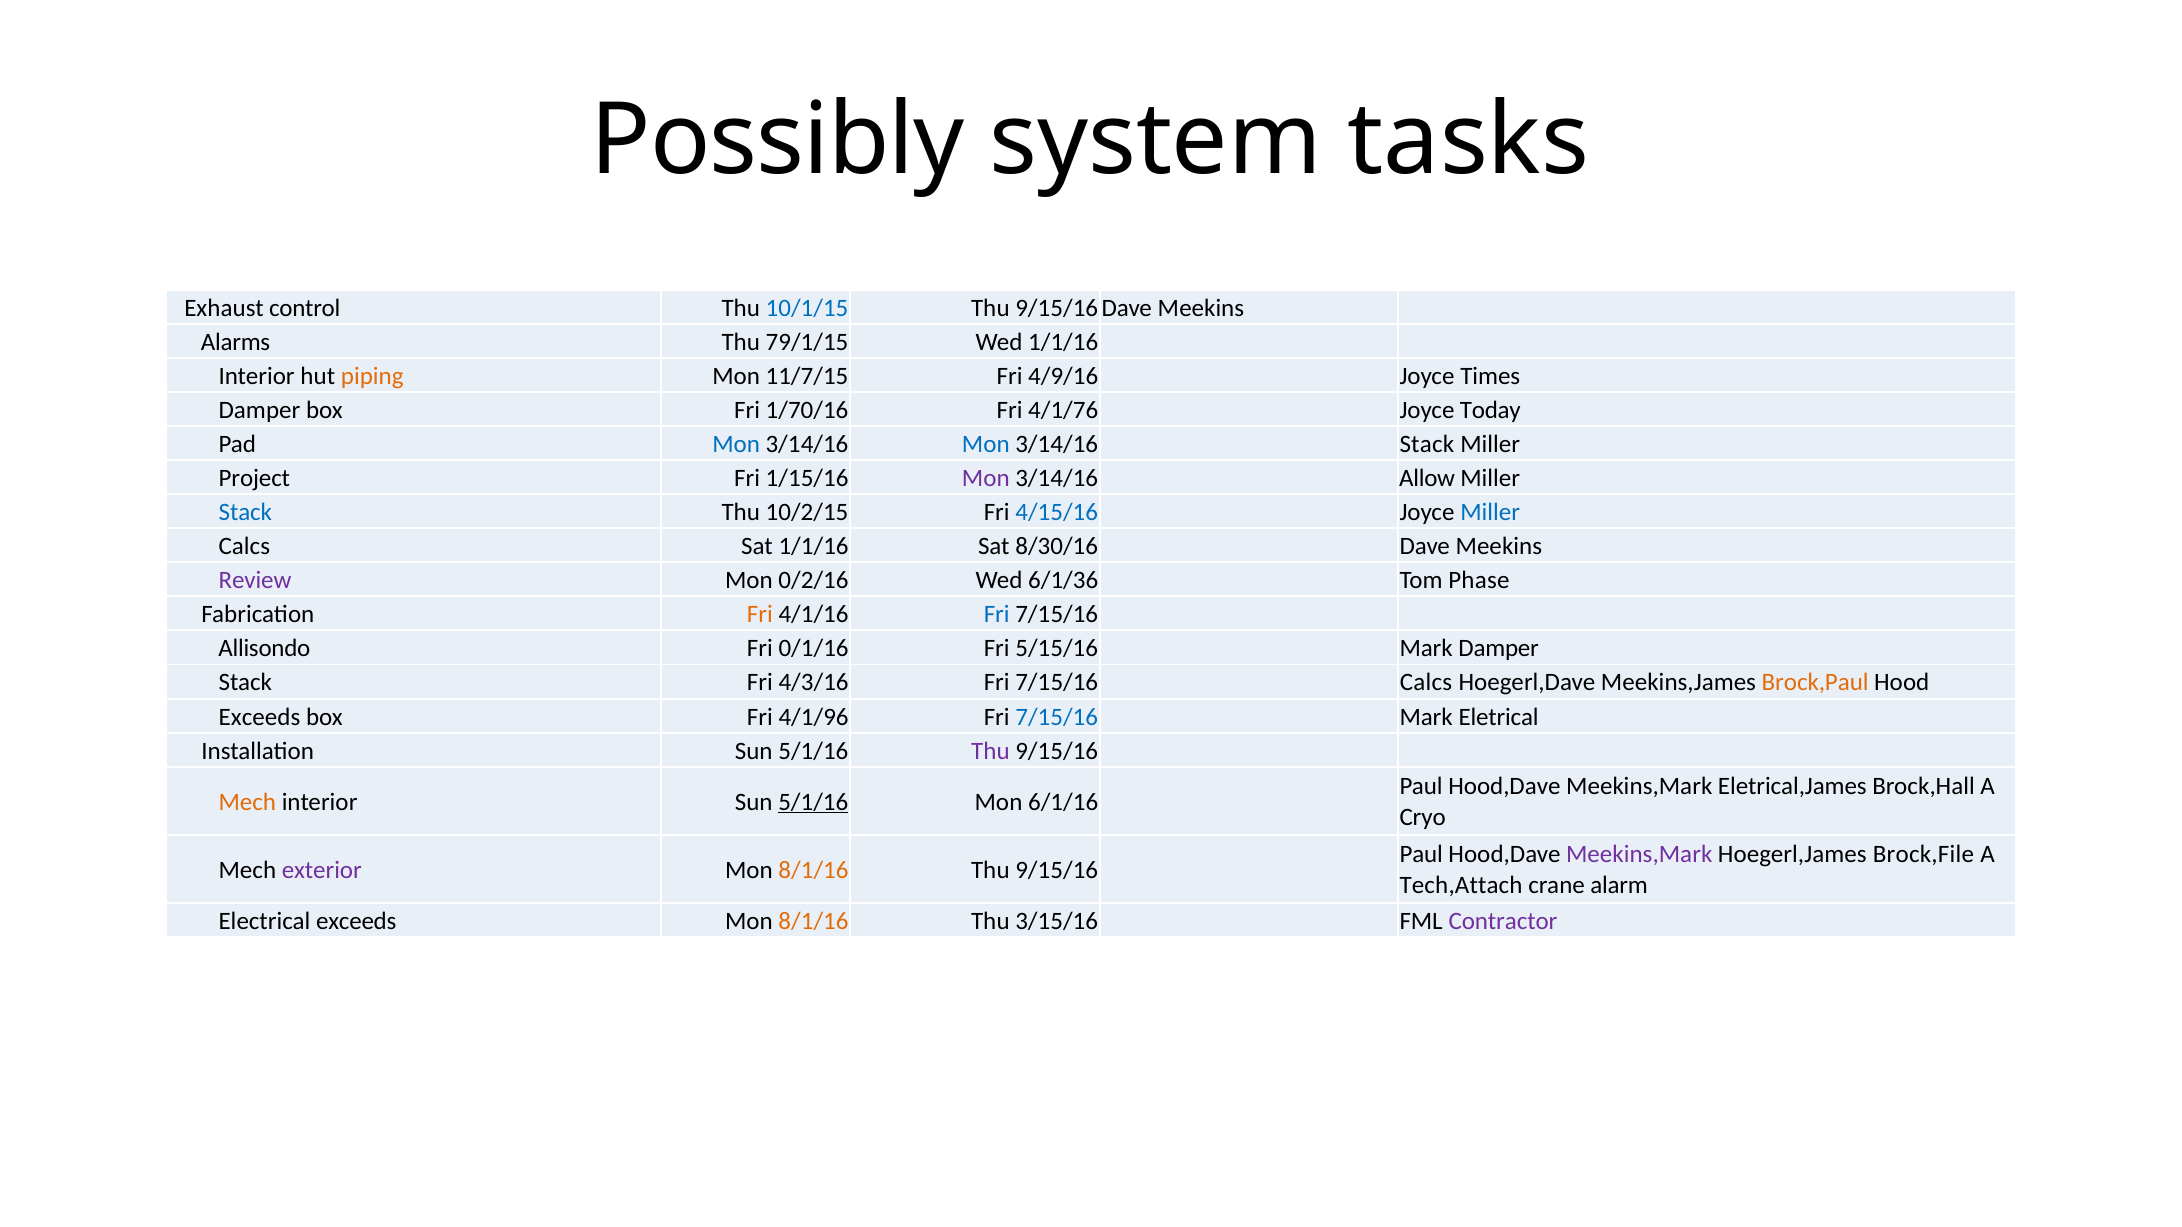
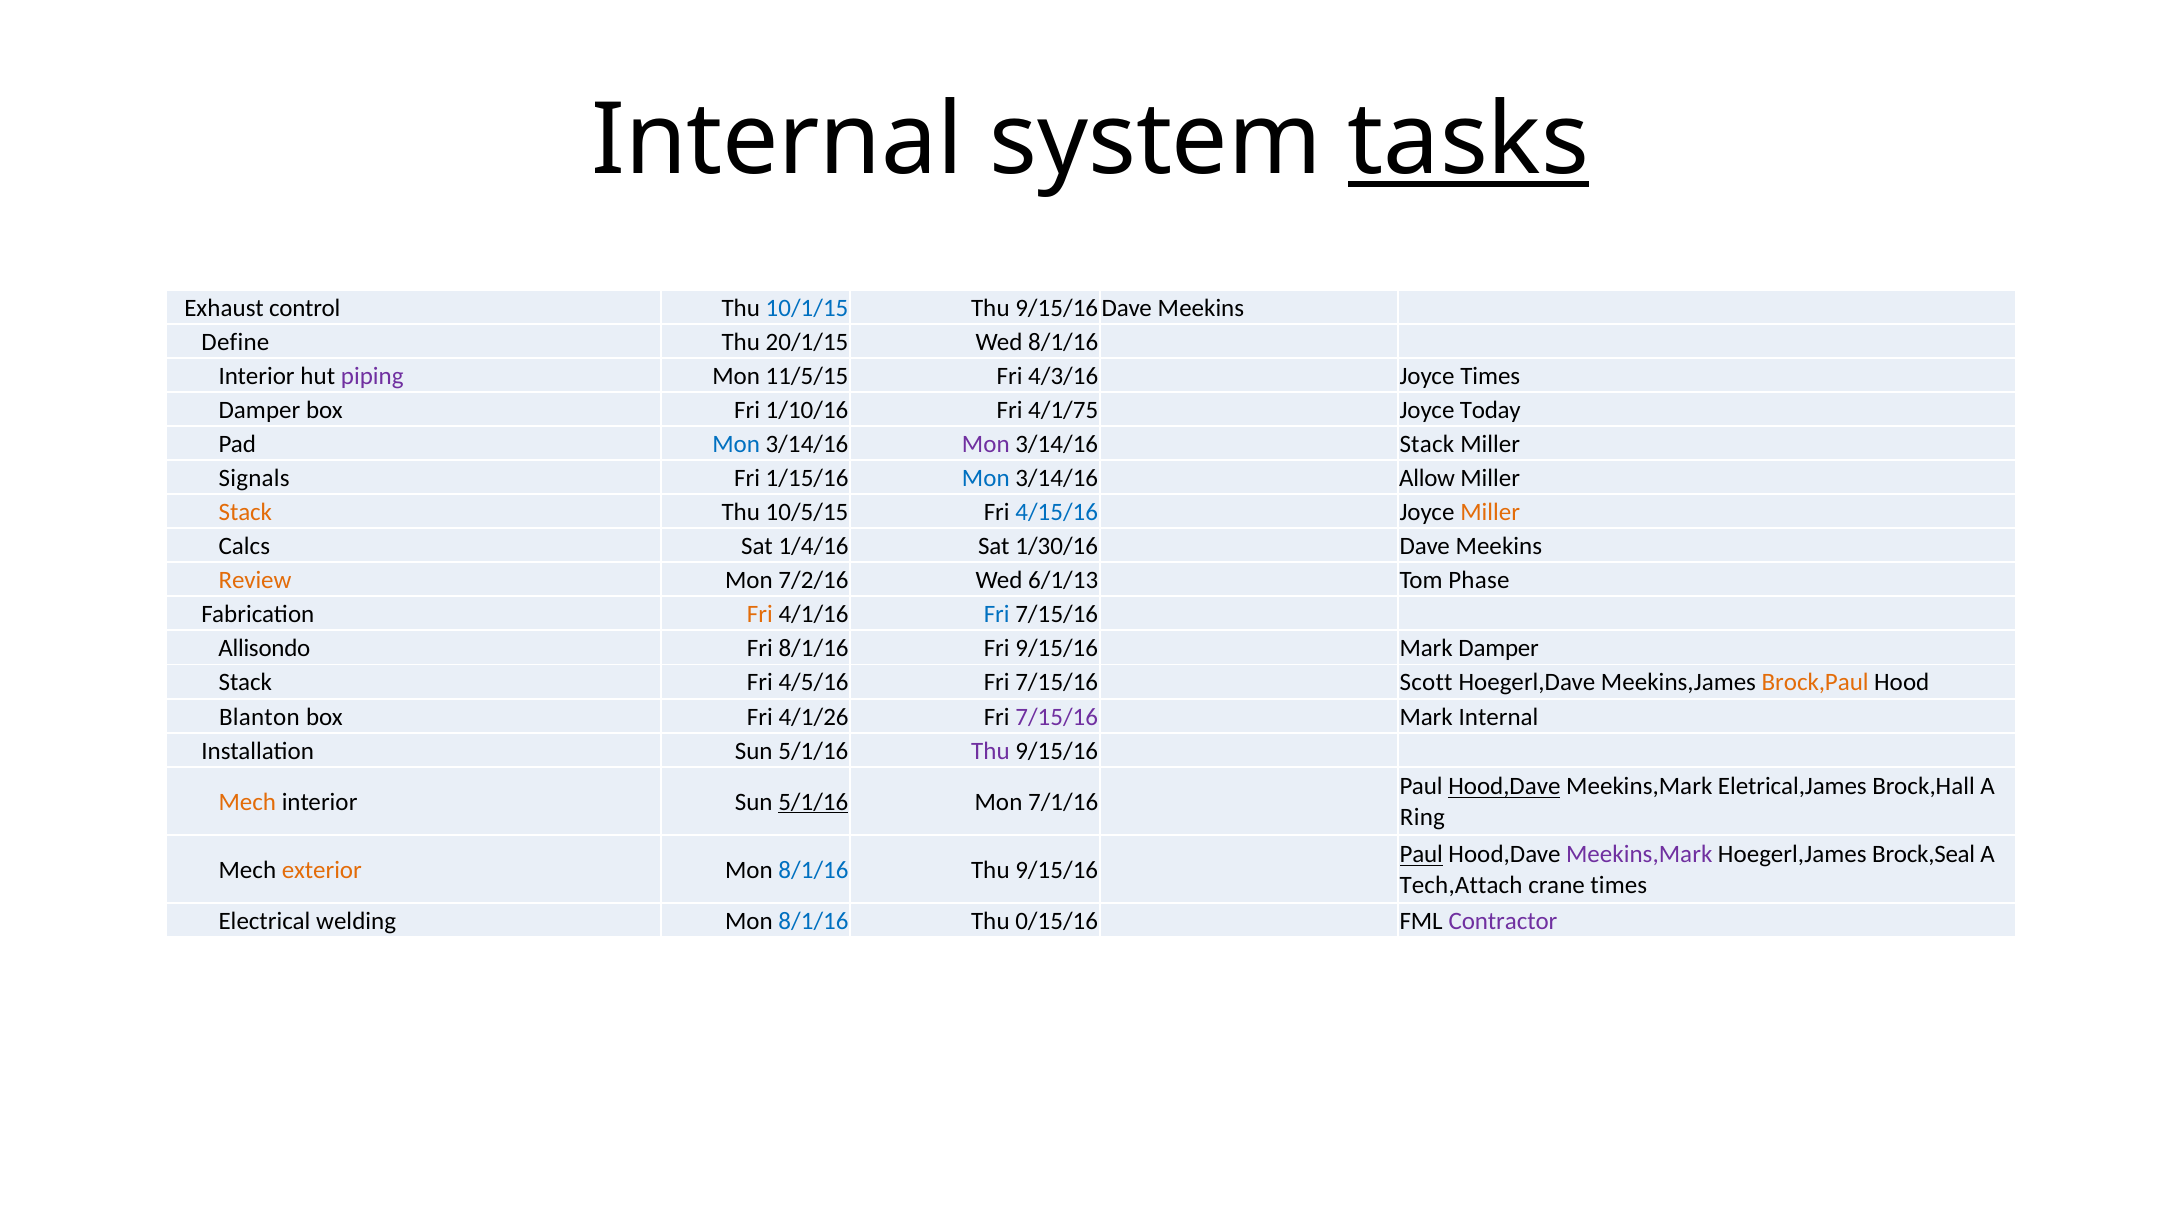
Possibly: Possibly -> Internal (777, 141)
tasks underline: none -> present (1469, 141)
Alarms: Alarms -> Define (235, 342)
79/1/15: 79/1/15 -> 20/1/15 (807, 342)
Wed 1/1/16: 1/1/16 -> 8/1/16 (1063, 342)
piping colour: orange -> purple (372, 376)
11/7/15: 11/7/15 -> 11/5/15 (807, 376)
4/9/16: 4/9/16 -> 4/3/16 (1063, 376)
1/70/16: 1/70/16 -> 1/10/16 (807, 410)
4/1/76: 4/1/76 -> 4/1/75 (1063, 410)
Mon colour: blue -> purple (986, 444)
Project: Project -> Signals (254, 478)
Mon colour: purple -> blue (986, 478)
Stack colour: blue -> orange (245, 513)
10/2/15: 10/2/15 -> 10/5/15 (807, 513)
Miller colour: blue -> orange (1490, 513)
Sat 1/1/16: 1/1/16 -> 1/4/16 (814, 547)
8/30/16: 8/30/16 -> 1/30/16 (1057, 547)
Review colour: purple -> orange (255, 581)
0/2/16: 0/2/16 -> 7/2/16 (814, 581)
6/1/36: 6/1/36 -> 6/1/13 (1063, 581)
Fri 0/1/16: 0/1/16 -> 8/1/16 (814, 649)
Fri 5/15/16: 5/15/16 -> 9/15/16 (1057, 649)
4/3/16: 4/3/16 -> 4/5/16 (814, 683)
7/15/16 Calcs: Calcs -> Scott (1426, 683)
Exceeds: Exceeds -> Blanton (259, 717)
4/1/96: 4/1/96 -> 4/1/26 (814, 717)
7/15/16 colour: blue -> purple (1057, 717)
Mark Eletrical: Eletrical -> Internal (1499, 717)
Hood,Dave underline: none -> present (1504, 787)
6/1/16: 6/1/16 -> 7/1/16 (1063, 802)
Cryo: Cryo -> Ring (1422, 818)
Paul underline: none -> present (1421, 855)
Brock,File: Brock,File -> Brock,Seal (1924, 855)
exterior colour: purple -> orange (322, 870)
8/1/16 colour: orange -> blue (814, 870)
crane alarm: alarm -> times (1619, 886)
Electrical exceeds: exceeds -> welding (356, 922)
8/1/16 colour: orange -> blue (814, 922)
3/15/16: 3/15/16 -> 0/15/16 (1057, 922)
